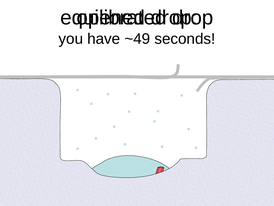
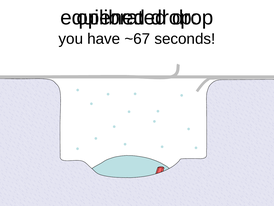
~49: ~49 -> ~67 (137, 39)
